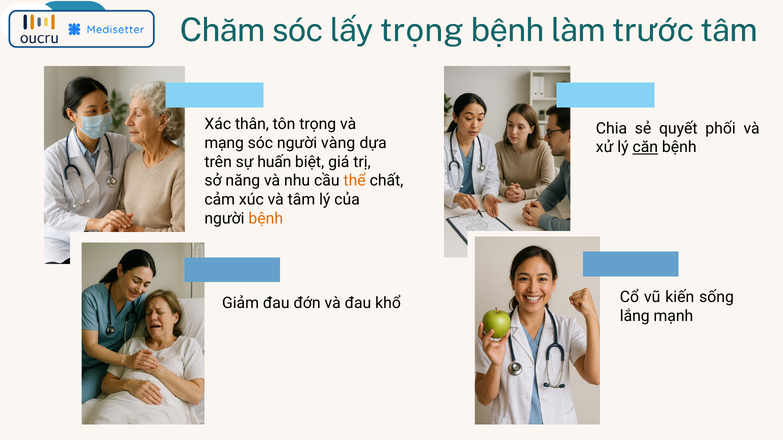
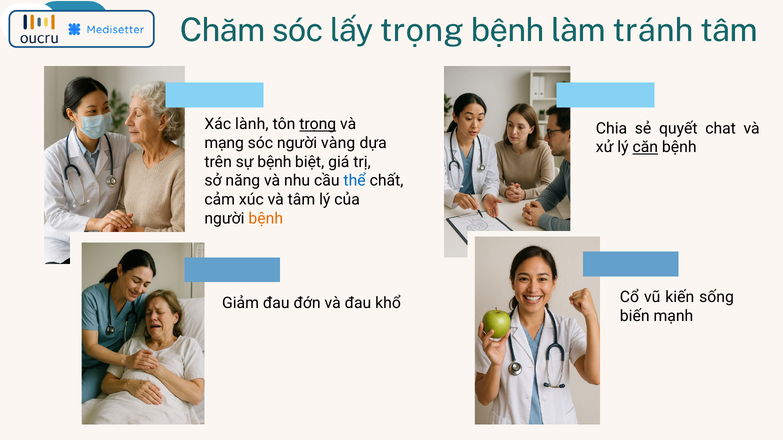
trước: trước -> tránh (653, 30)
thân: thân -> lành (252, 124)
trọng underline: none -> present (318, 124)
phối: phối -> chat (721, 128)
sự huấn: huấn -> bệnh (274, 162)
thể colour: orange -> blue (355, 181)
lắng: lắng -> biến (635, 316)
